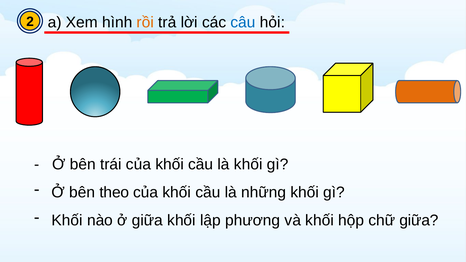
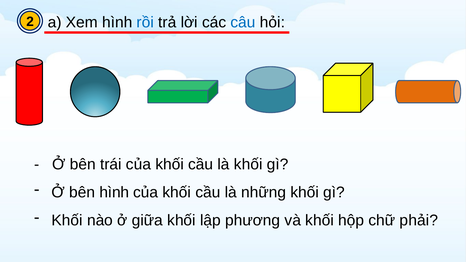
rồi colour: orange -> blue (145, 22)
bên theo: theo -> hình (114, 193)
chữ giữa: giữa -> phải (419, 220)
